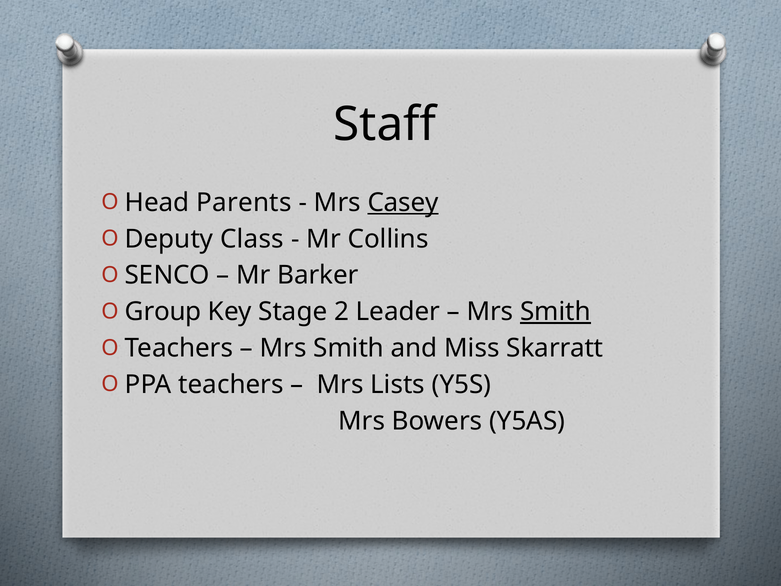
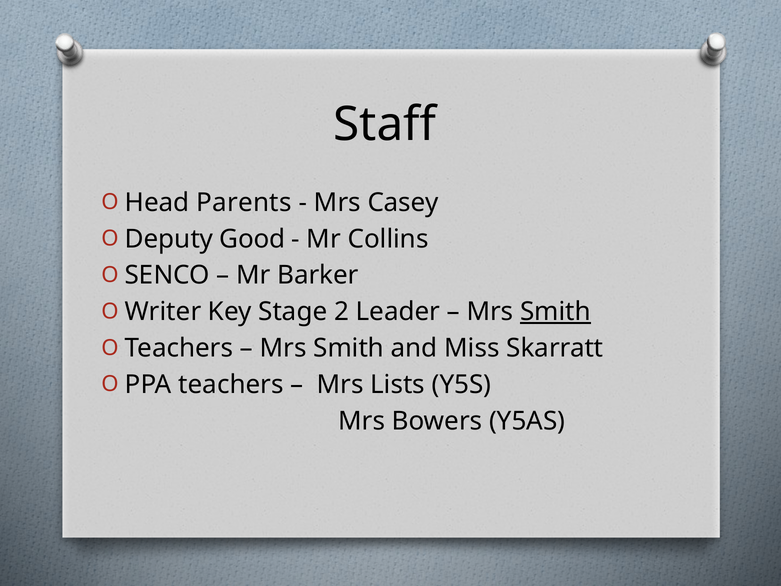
Casey underline: present -> none (403, 202)
Class: Class -> Good (252, 239)
Group: Group -> Writer (163, 312)
